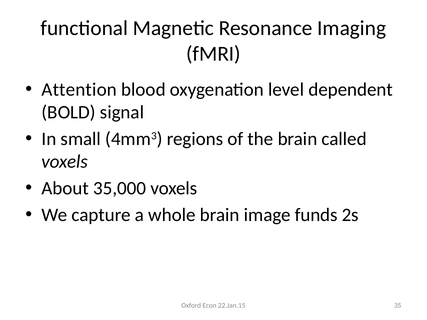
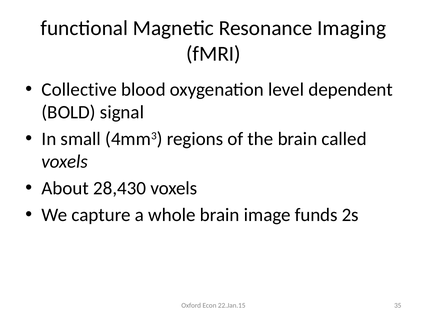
Attention: Attention -> Collective (79, 90)
35,000: 35,000 -> 28,430 (120, 188)
